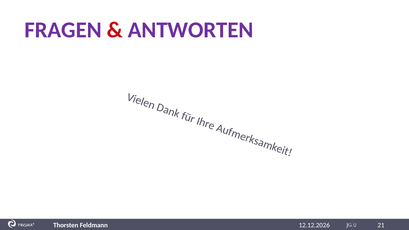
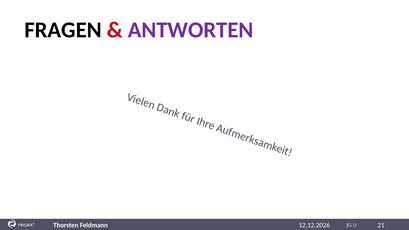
FRAGEN colour: purple -> black (63, 30)
